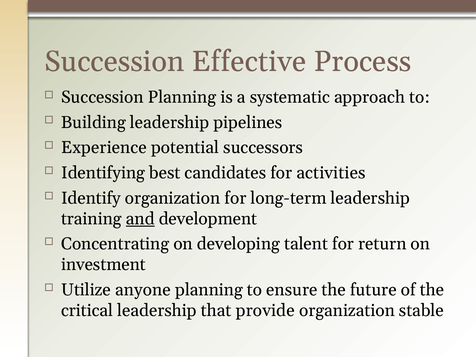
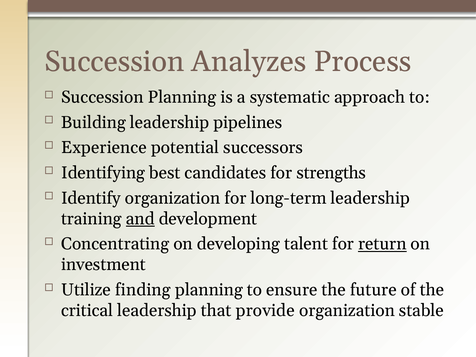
Effective: Effective -> Analyzes (249, 62)
activities: activities -> strengths (331, 173)
return underline: none -> present (382, 244)
anyone: anyone -> finding (143, 290)
